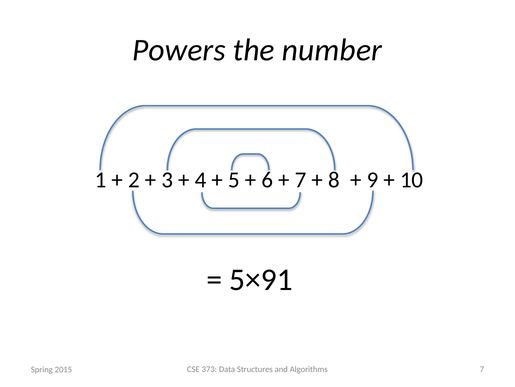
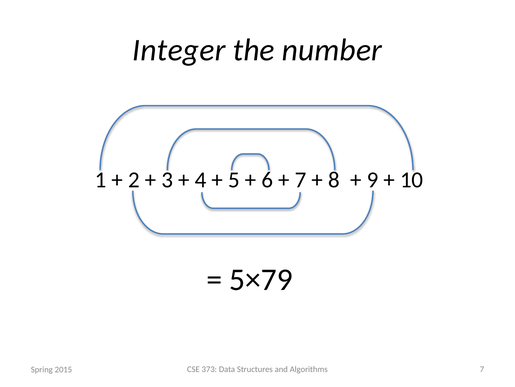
Powers: Powers -> Integer (179, 50)
5×91: 5×91 -> 5×79 (261, 279)
